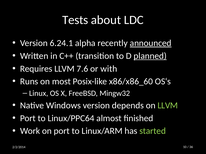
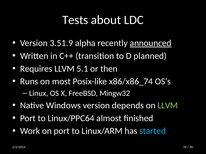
6.24.1: 6.24.1 -> 3.51.9 (61, 43)
planned underline: present -> none (150, 56)
7.6: 7.6 -> 5.1 (82, 69)
with: with -> then (109, 69)
x86/x86_60: x86/x86_60 -> x86/x86_74 (131, 82)
started colour: light green -> light blue (153, 131)
